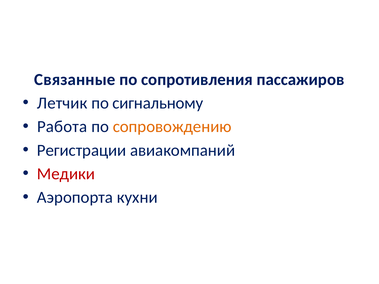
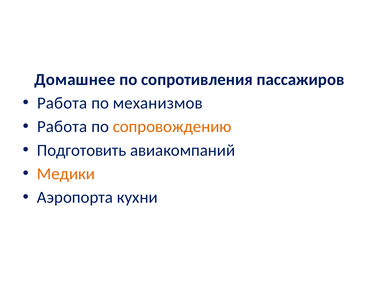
Связанные: Связанные -> Домашнее (75, 80)
Летчик: Летчик -> Работа (62, 103)
сигнальному: сигнальному -> механизмов (158, 103)
Регистрации: Регистрации -> Подготовить (82, 150)
Медики colour: red -> orange (66, 174)
